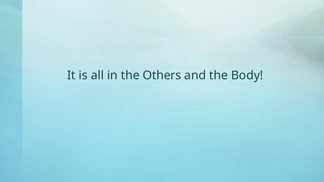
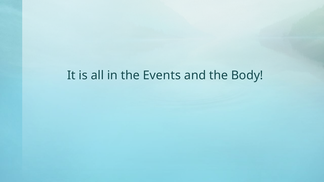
Others: Others -> Events (162, 75)
